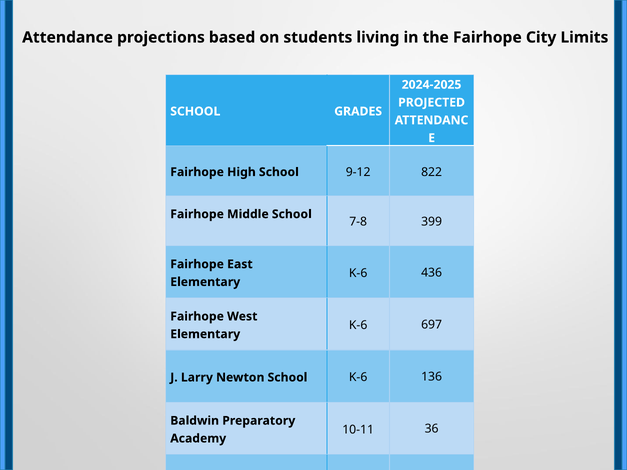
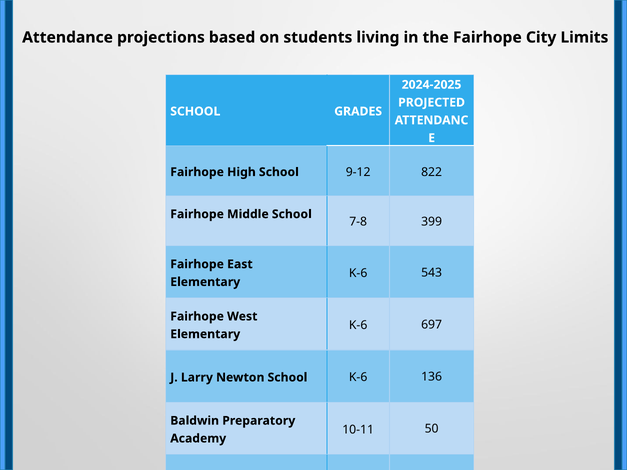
436: 436 -> 543 (432, 273)
36: 36 -> 50 (432, 429)
